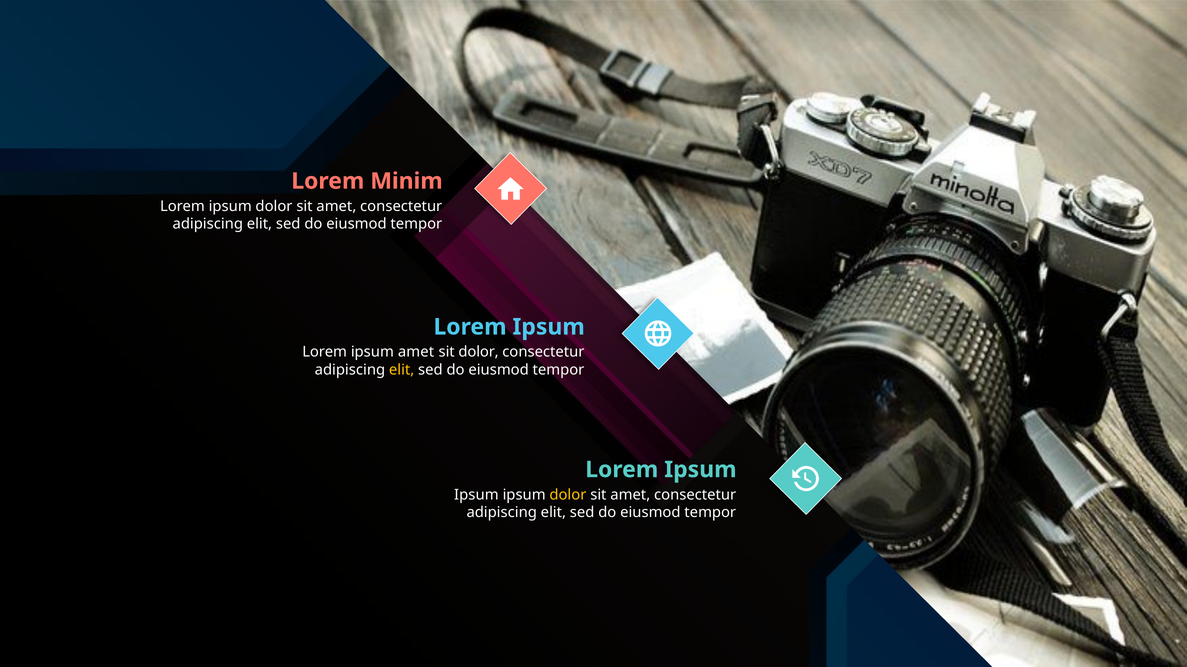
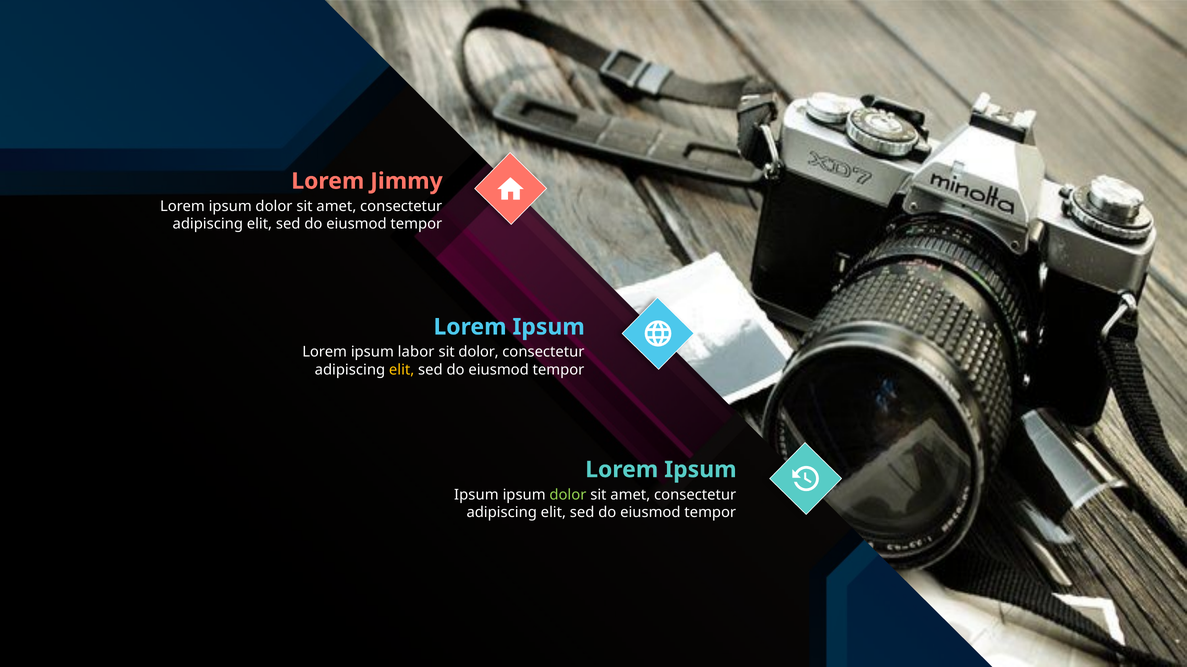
Minim: Minim -> Jimmy (406, 181)
ipsum amet: amet -> labor (416, 352)
dolor colour: yellow -> light green (568, 495)
